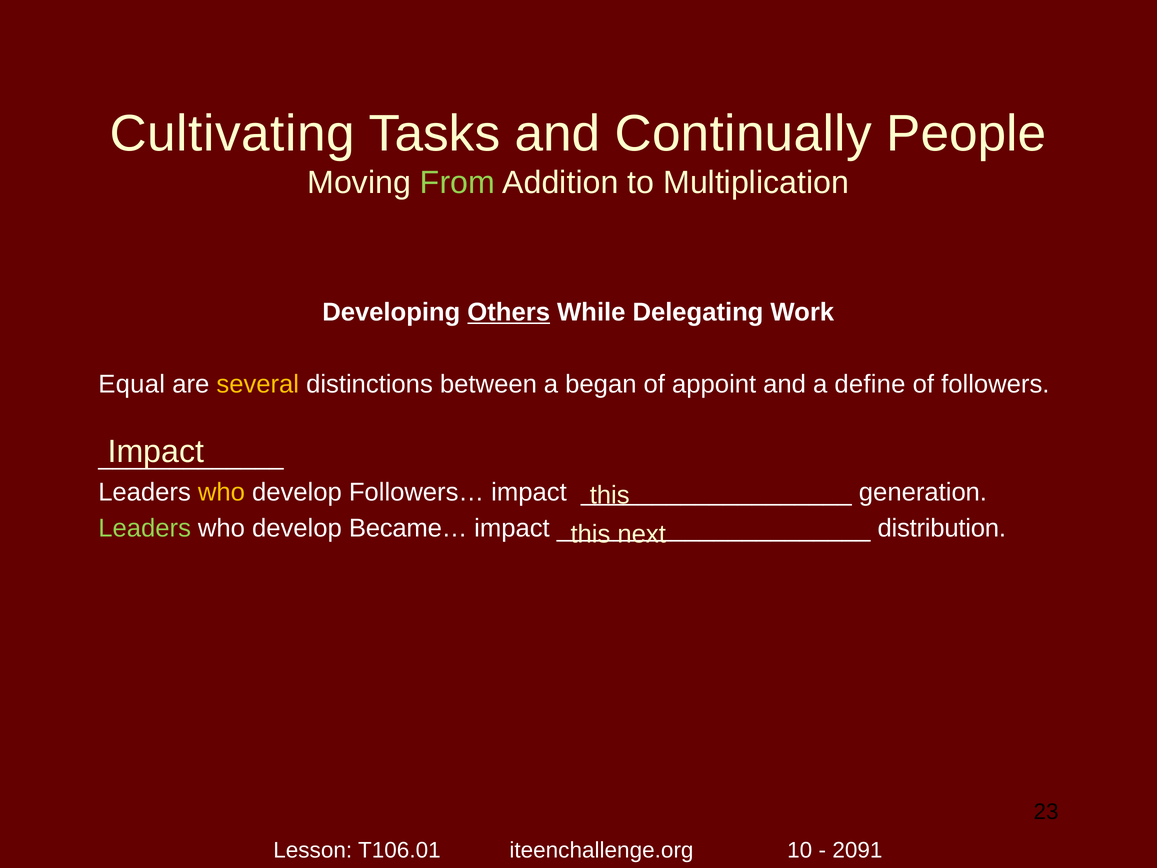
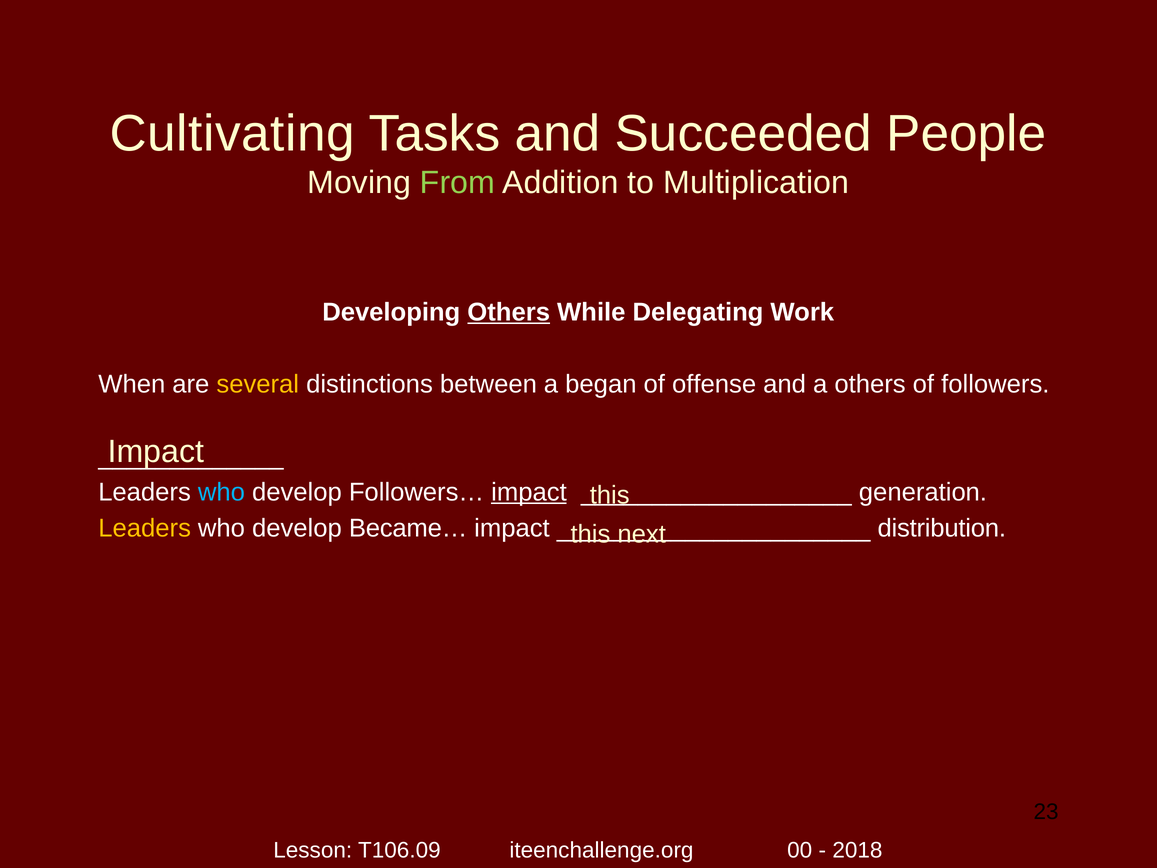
Continually: Continually -> Succeeded (743, 134)
Equal: Equal -> When (132, 384)
appoint: appoint -> offense (714, 384)
a define: define -> others (870, 384)
who colour: yellow -> light blue (221, 492)
impact underline: none -> present (529, 492)
Leaders colour: light green -> yellow (145, 528)
T106.01: T106.01 -> T106.09 (399, 850)
10: 10 -> 00 (800, 850)
2091: 2091 -> 2018 (857, 850)
